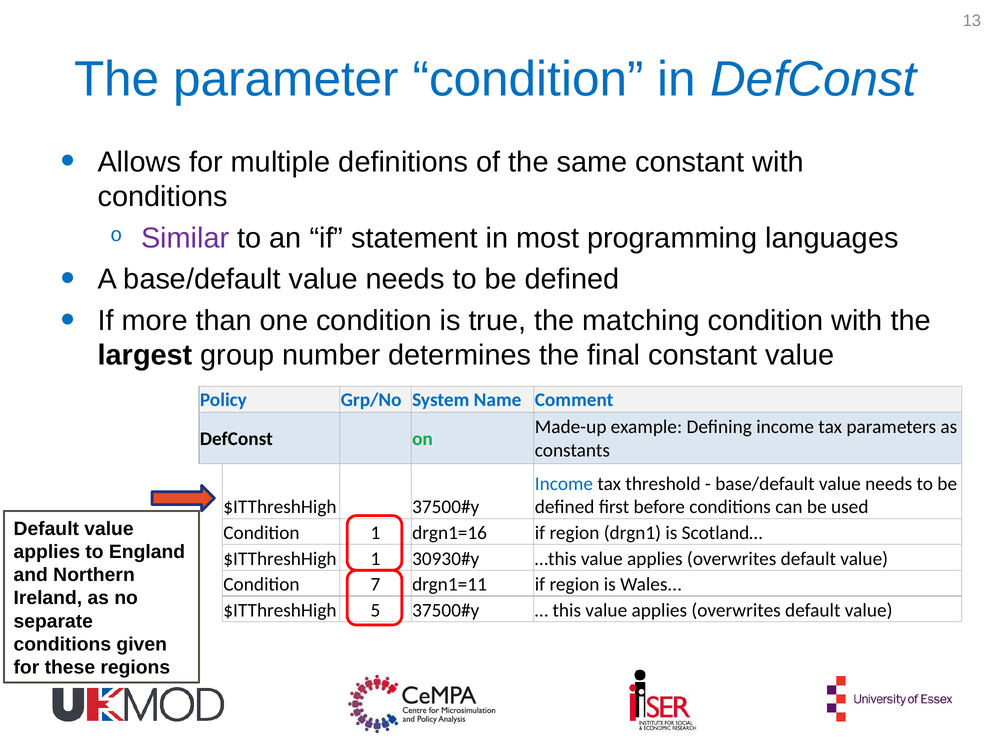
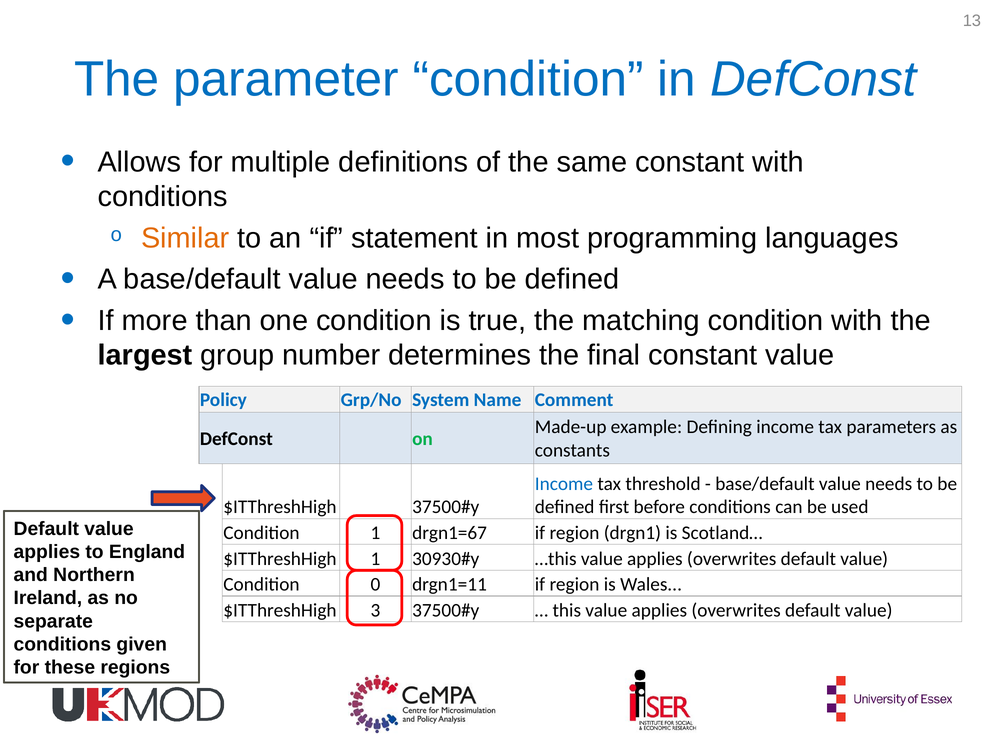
Similar colour: purple -> orange (185, 238)
drgn1=16: drgn1=16 -> drgn1=67 (450, 532)
7: 7 -> 0 (375, 584)
5: 5 -> 3 (375, 610)
